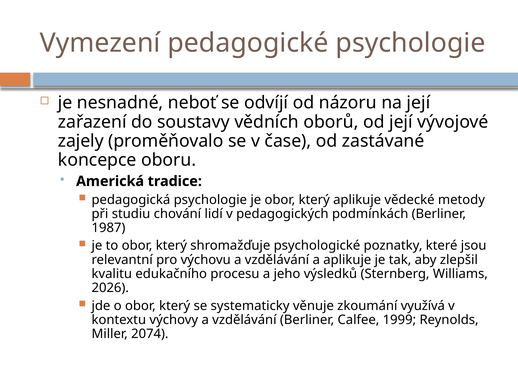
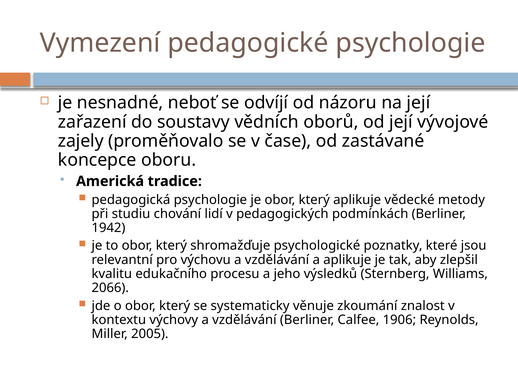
1987: 1987 -> 1942 (108, 228)
2026: 2026 -> 2066 (110, 288)
využívá: využívá -> znalost (423, 305)
1999: 1999 -> 1906 (399, 319)
2074: 2074 -> 2005 (150, 333)
